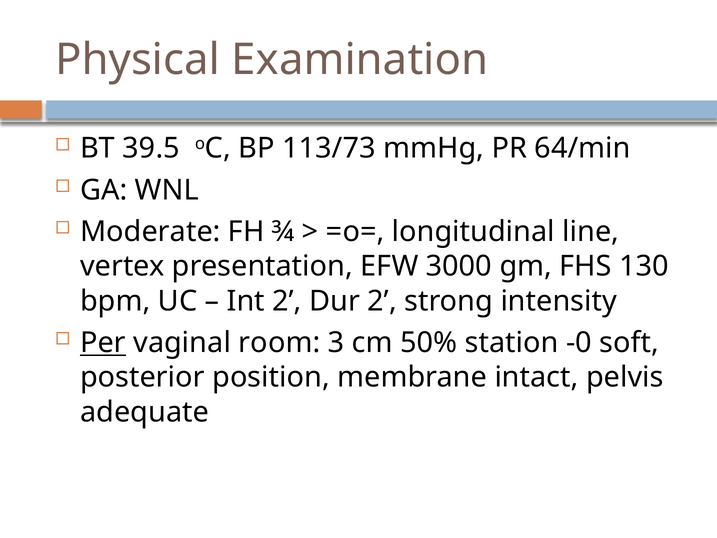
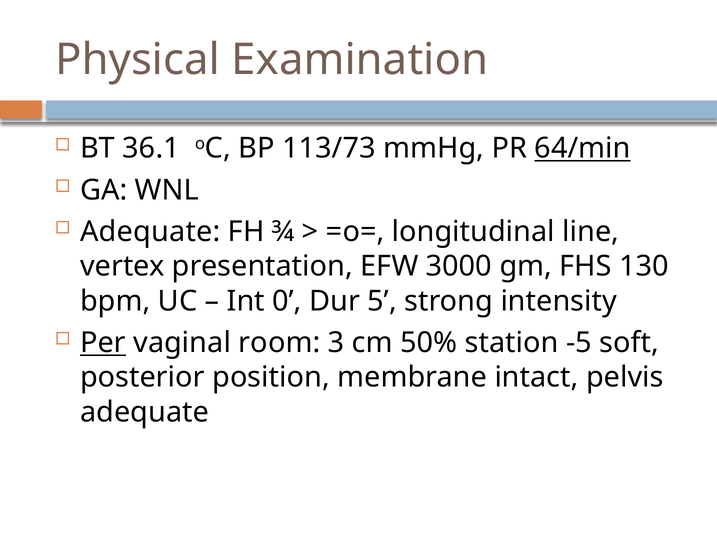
39.5: 39.5 -> 36.1 (151, 148)
64/min underline: none -> present (583, 148)
Moderate: Moderate -> Adequate (150, 232)
Int 2: 2 -> 0 (287, 301)
Dur 2: 2 -> 5 (382, 301)
-0: -0 -> -5 (579, 343)
